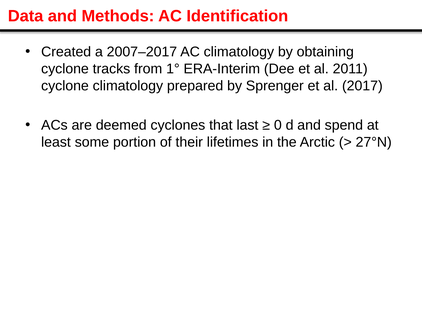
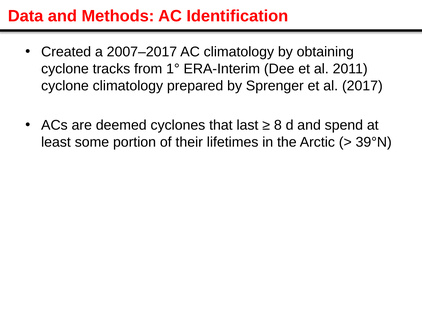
0: 0 -> 8 (278, 125)
27°N: 27°N -> 39°N (374, 142)
